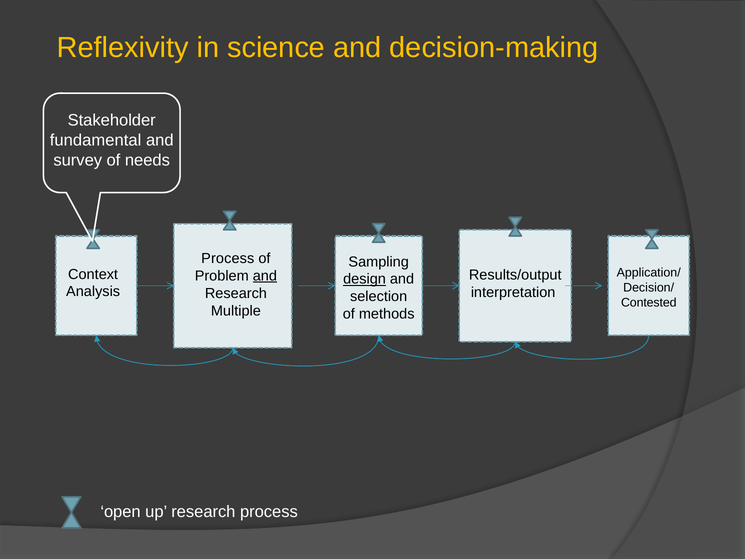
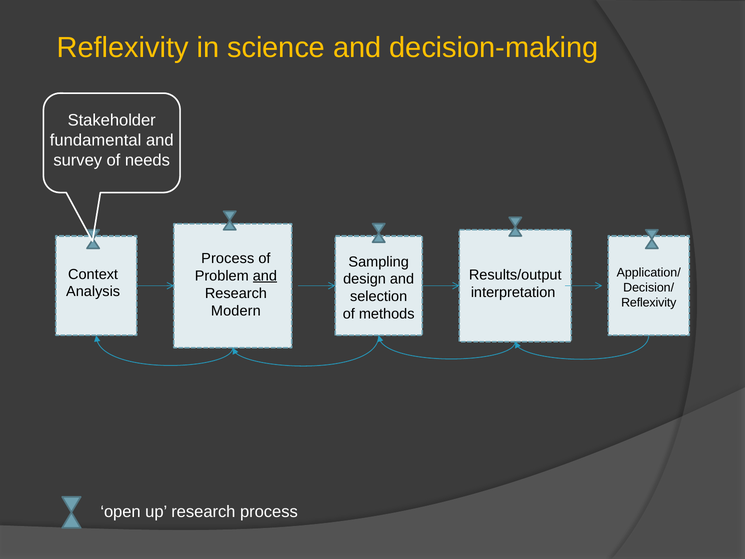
design underline: present -> none (365, 279)
Contested: Contested -> Reflexivity (649, 302)
Multiple: Multiple -> Modern (236, 311)
